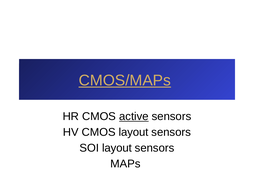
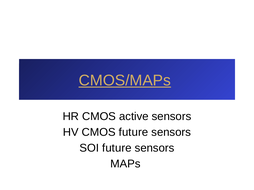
active underline: present -> none (134, 117)
CMOS layout: layout -> future (133, 133)
SOI layout: layout -> future (117, 148)
